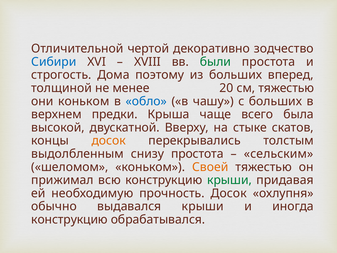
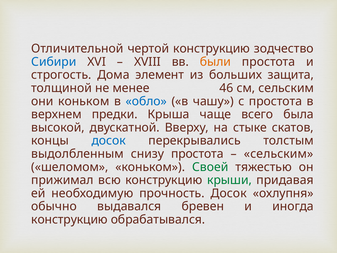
чертой декоративно: декоративно -> конструкцию (212, 49)
были colour: green -> orange (215, 62)
поэтому: поэтому -> элемент (160, 75)
вперед: вперед -> защита (291, 75)
20: 20 -> 46 (226, 88)
см тяжестью: тяжестью -> сельским (286, 88)
с больших: больших -> простота (276, 101)
досок colour: orange -> blue (109, 141)
Своей colour: orange -> green (210, 167)
выдавался крыши: крыши -> бревен (203, 206)
